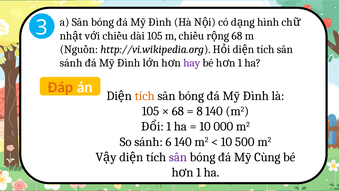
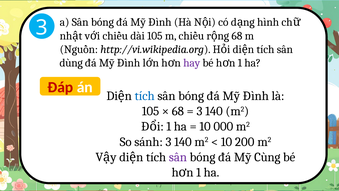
sánh: sánh -> dùng (71, 63)
Đáp colour: orange -> red (60, 87)
tích colour: orange -> blue (145, 96)
8: 8 -> 3 (199, 111)
sánh 6: 6 -> 3 (168, 142)
500: 500 -> 200 (245, 142)
